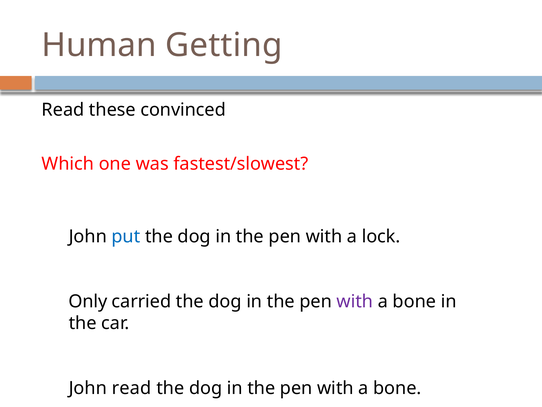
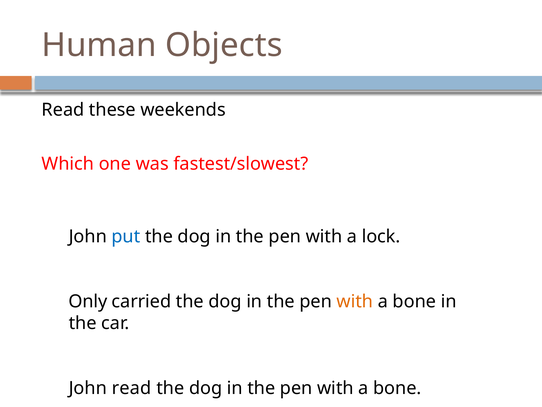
Getting: Getting -> Objects (224, 45)
convinced: convinced -> weekends (183, 110)
with colour: purple -> orange (355, 301)
